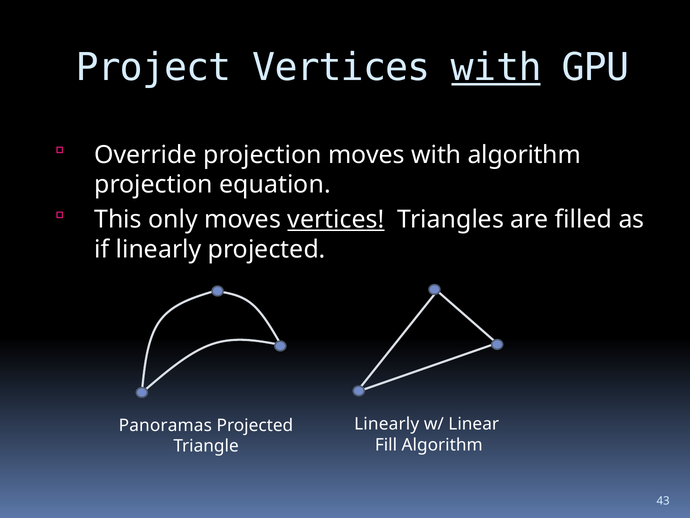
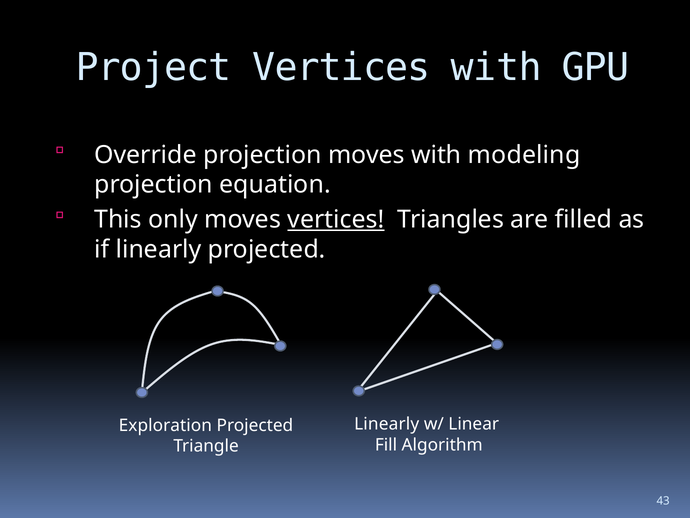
with underline: present -> none (496, 68)
with algorithm: algorithm -> modeling (524, 155)
Panoramas: Panoramas -> Exploration (165, 425)
